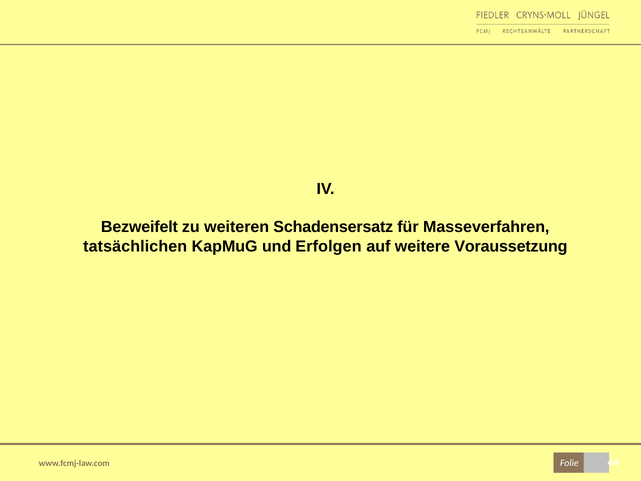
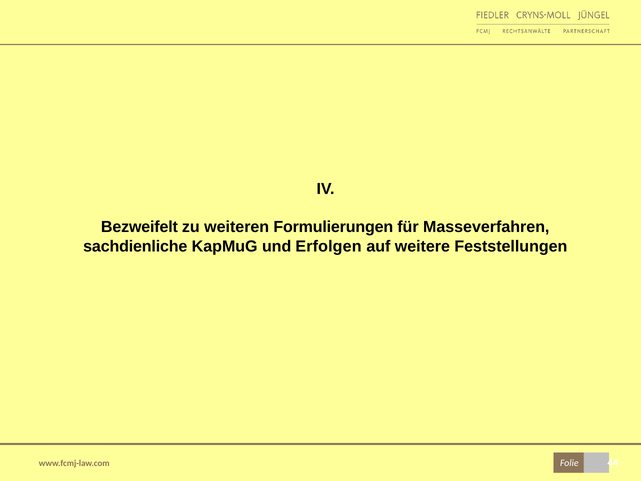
Schadensersatz: Schadensersatz -> Formulierungen (333, 227)
tatsächlichen: tatsächlichen -> sachdienliche (135, 246)
Voraussetzung: Voraussetzung -> Feststellungen (511, 246)
